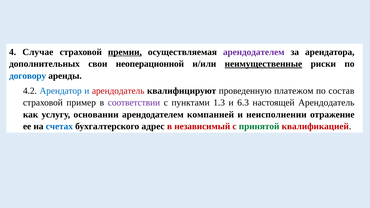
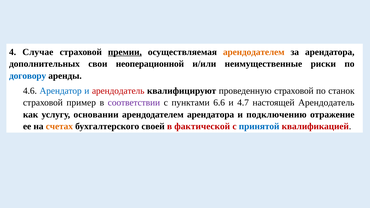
арендодателем colour: purple -> orange (254, 52)
неимущественные underline: present -> none (263, 64)
4.2: 4.2 -> 4.6 (30, 91)
проведенную платежом: платежом -> страховой (294, 91)
состав: состав -> станок (341, 91)
1.3: 1.3 -> 6.6 (219, 103)
6.3: 6.3 -> 4.7 (243, 103)
арендодателем компанией: компанией -> арендатора (211, 115)
неисполнении: неисполнении -> подключению (276, 115)
счетах colour: blue -> orange (59, 126)
адрес: адрес -> своей (153, 126)
независимый: независимый -> фактической (202, 126)
принятой colour: green -> blue (259, 126)
